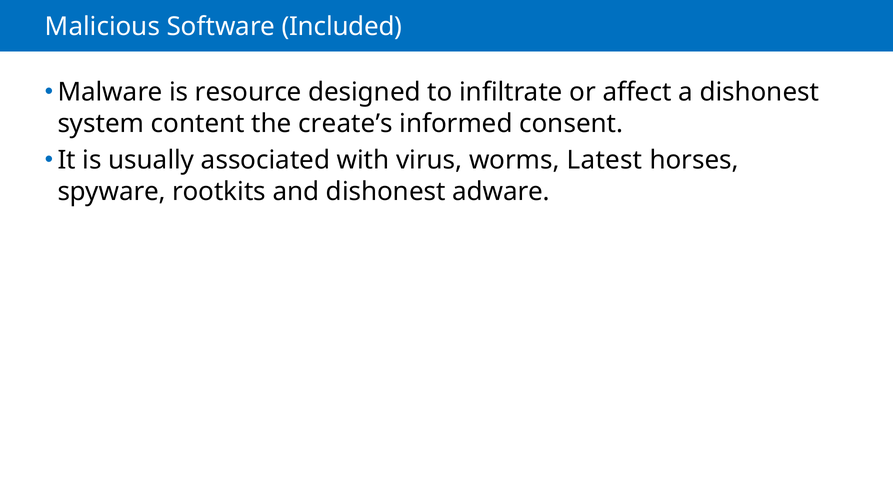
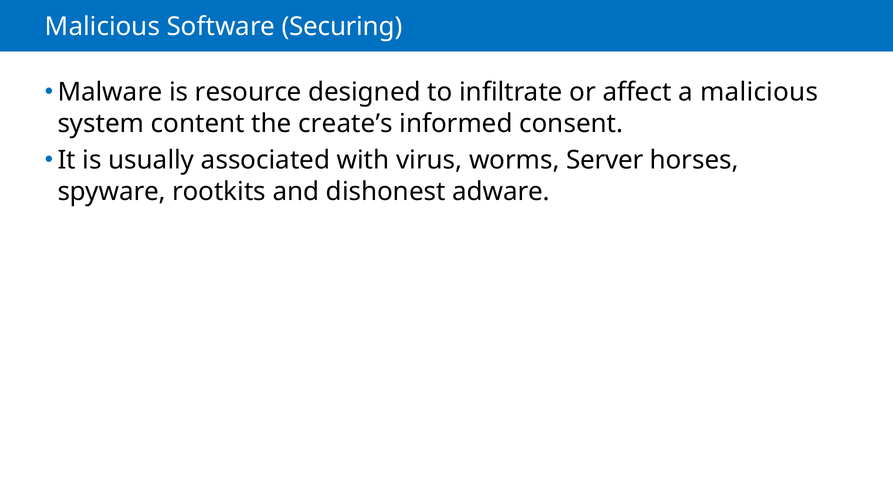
Included: Included -> Securing (342, 26)
a dishonest: dishonest -> malicious (759, 92)
Latest: Latest -> Server (605, 160)
